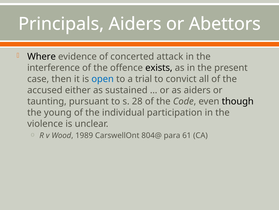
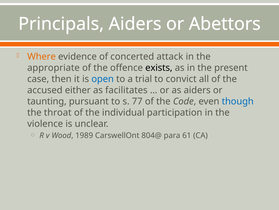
Where colour: black -> orange (42, 56)
interference: interference -> appropriate (53, 68)
sustained: sustained -> facilitates (126, 90)
28: 28 -> 77 (137, 101)
though colour: black -> blue (238, 101)
young: young -> throat (58, 112)
